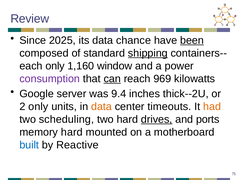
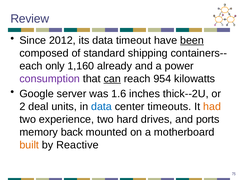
2025: 2025 -> 2012 (62, 40)
chance: chance -> timeout (134, 40)
shipping underline: present -> none (148, 53)
window: window -> already (115, 66)
969: 969 -> 954 (162, 79)
9.4: 9.4 -> 1.6 (119, 94)
2 only: only -> deal (38, 107)
data colour: orange -> blue (102, 107)
scheduling: scheduling -> experience (67, 119)
drives underline: present -> none (157, 119)
memory hard: hard -> back (72, 132)
built colour: blue -> orange (29, 145)
